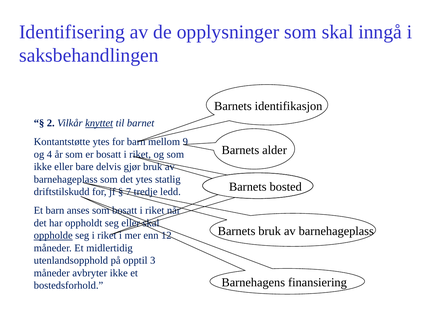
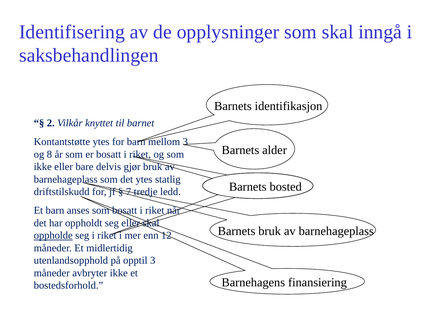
knyttet underline: present -> none (99, 123)
mellom 9: 9 -> 3 (185, 142)
4: 4 -> 8 (49, 155)
